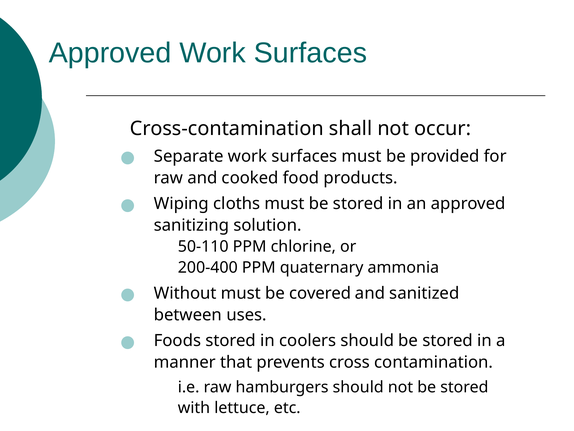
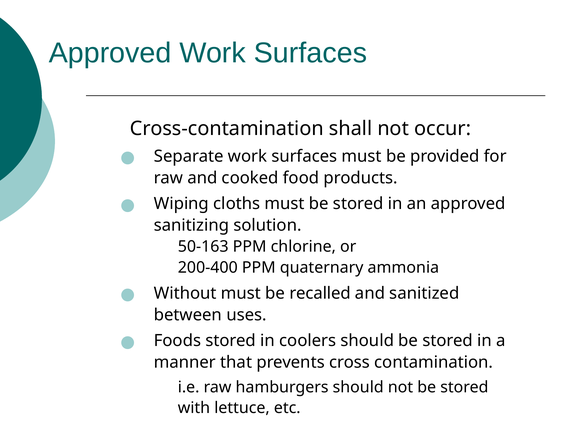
50-110: 50-110 -> 50-163 (203, 246)
covered: covered -> recalled (320, 293)
